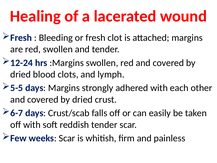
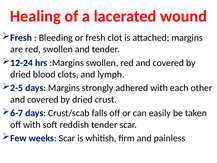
5-5: 5-5 -> 2-5 (17, 88)
